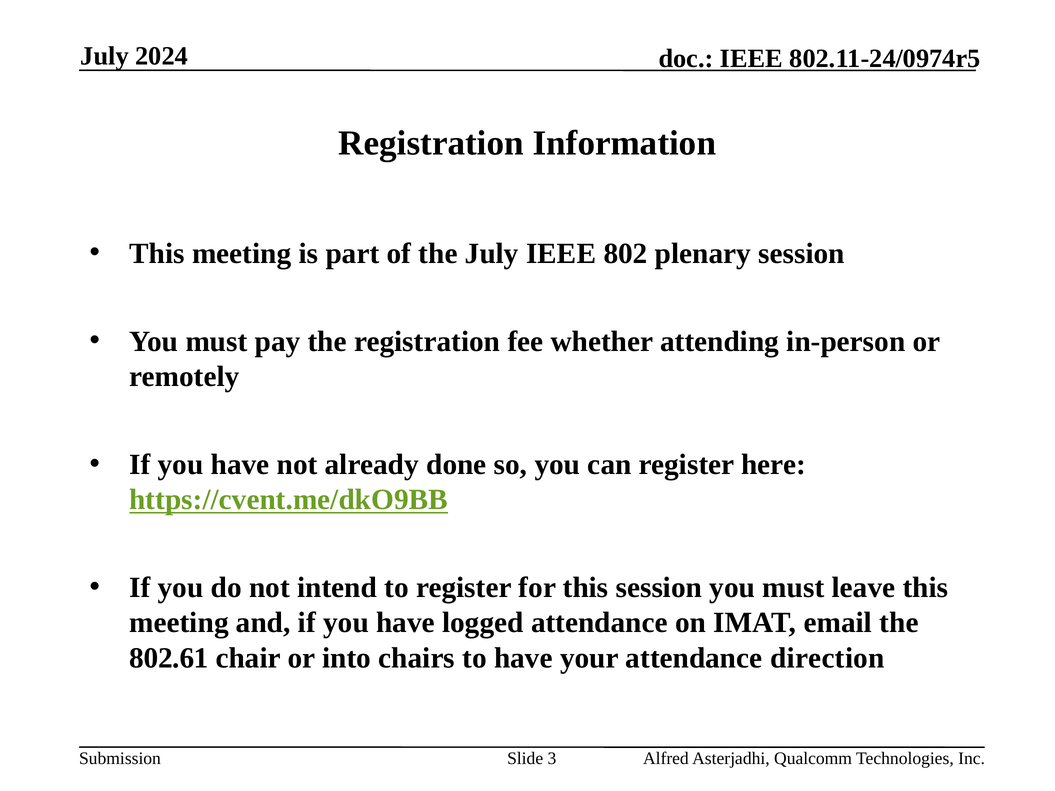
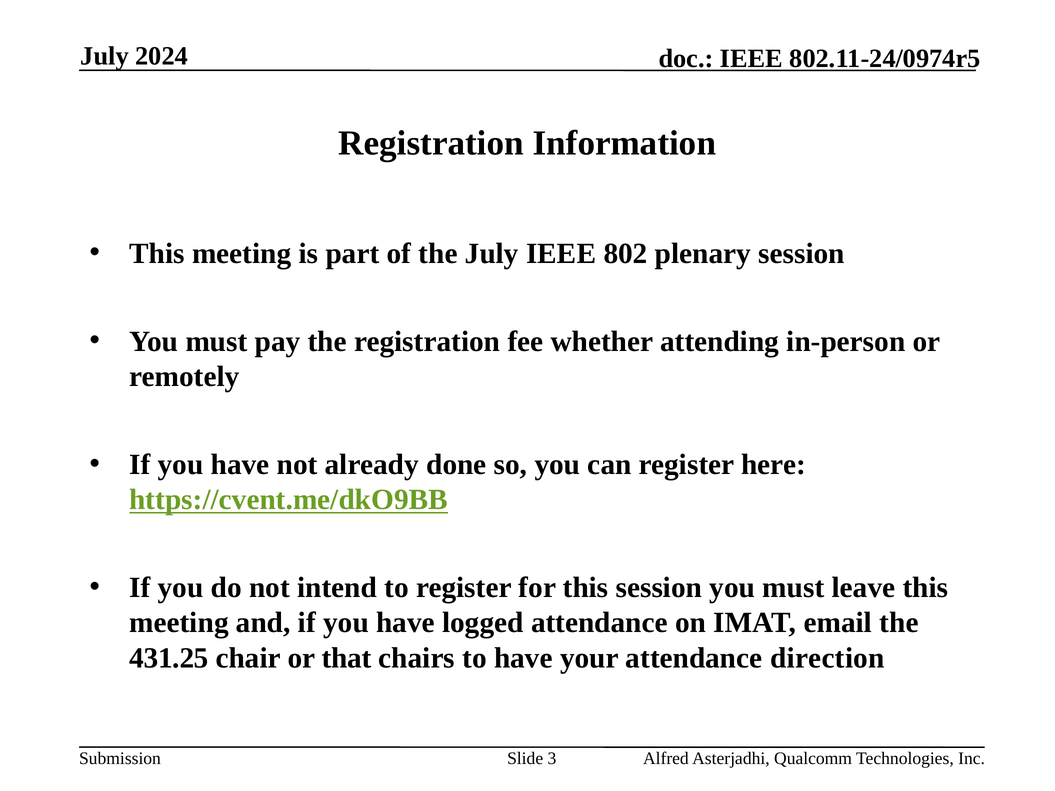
802.61: 802.61 -> 431.25 (169, 658)
into: into -> that (347, 658)
